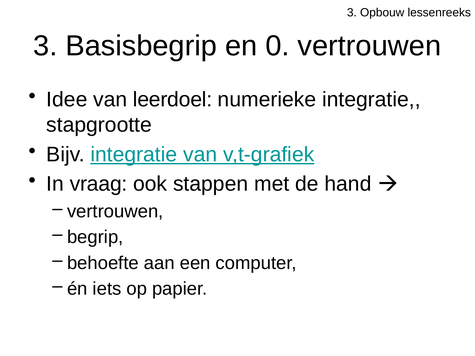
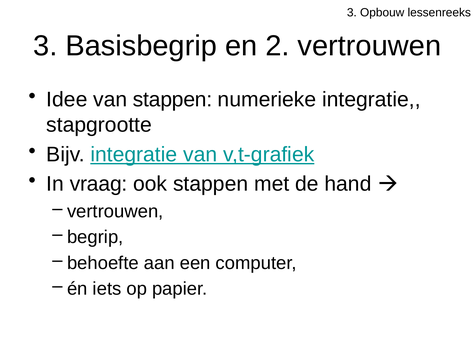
0: 0 -> 2 (277, 46)
van leerdoel: leerdoel -> stappen (173, 100)
